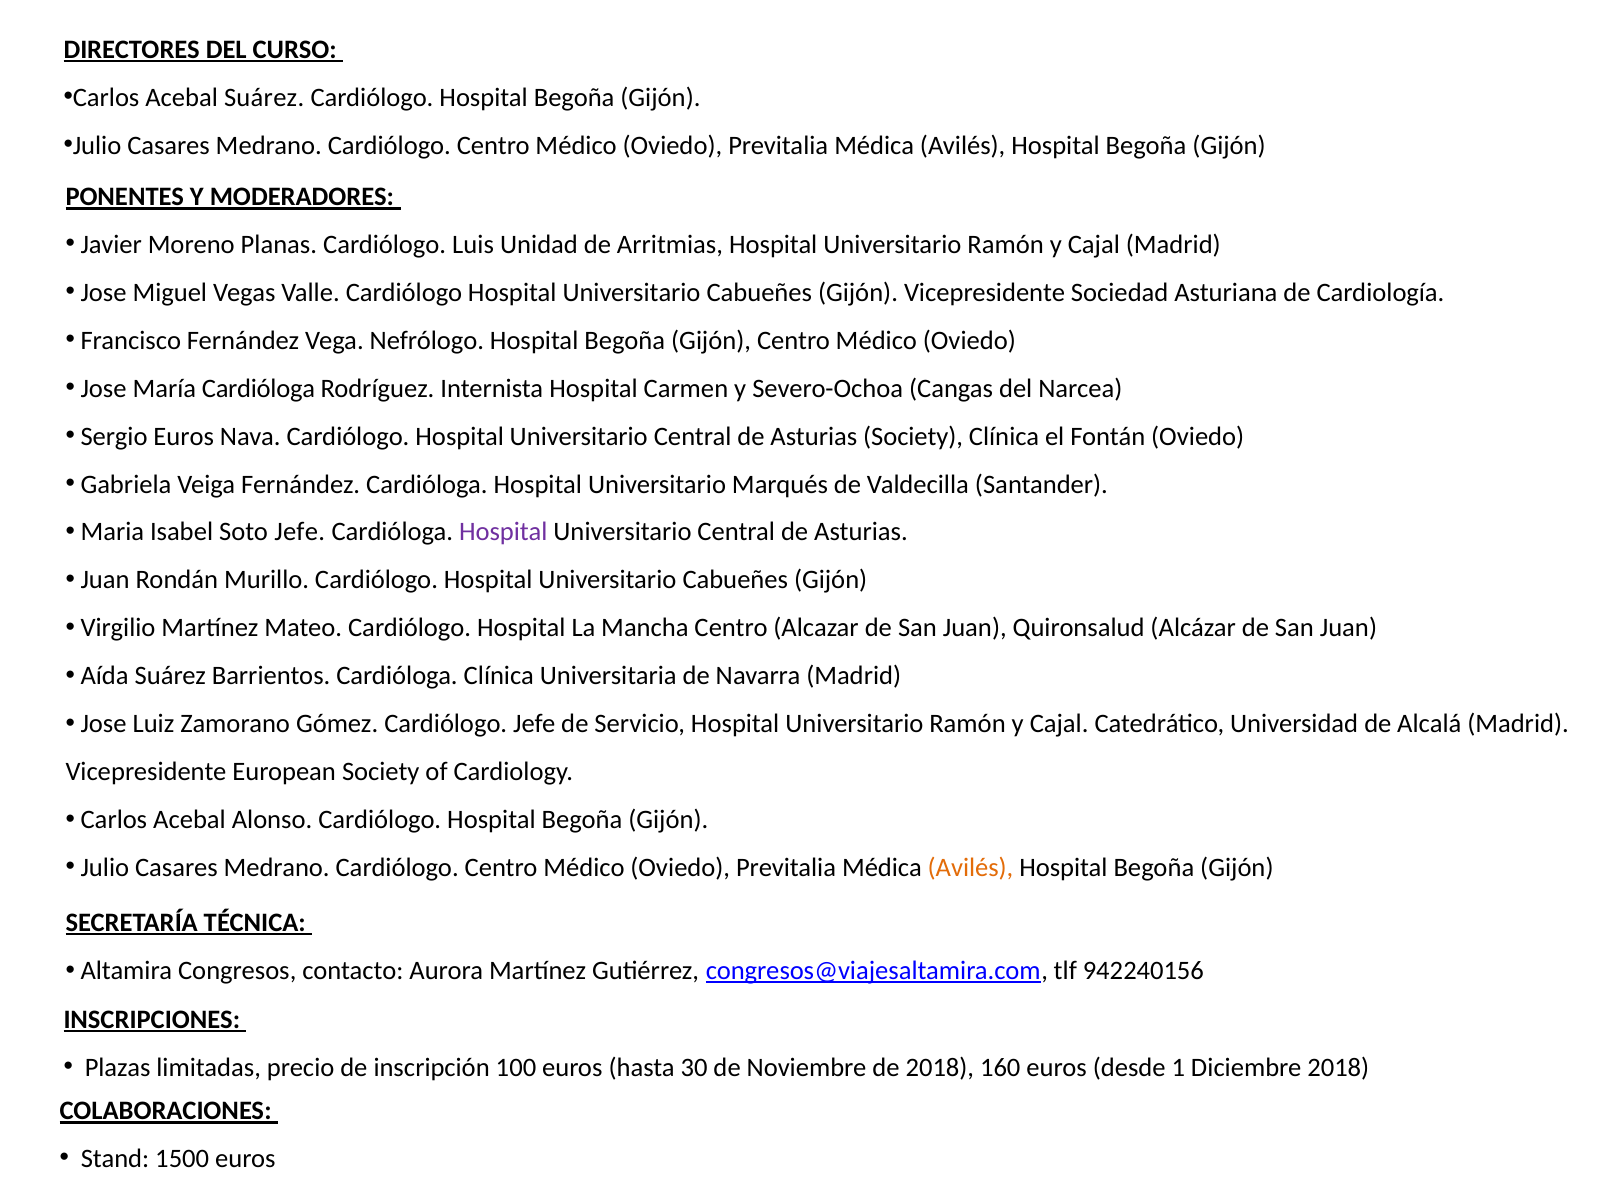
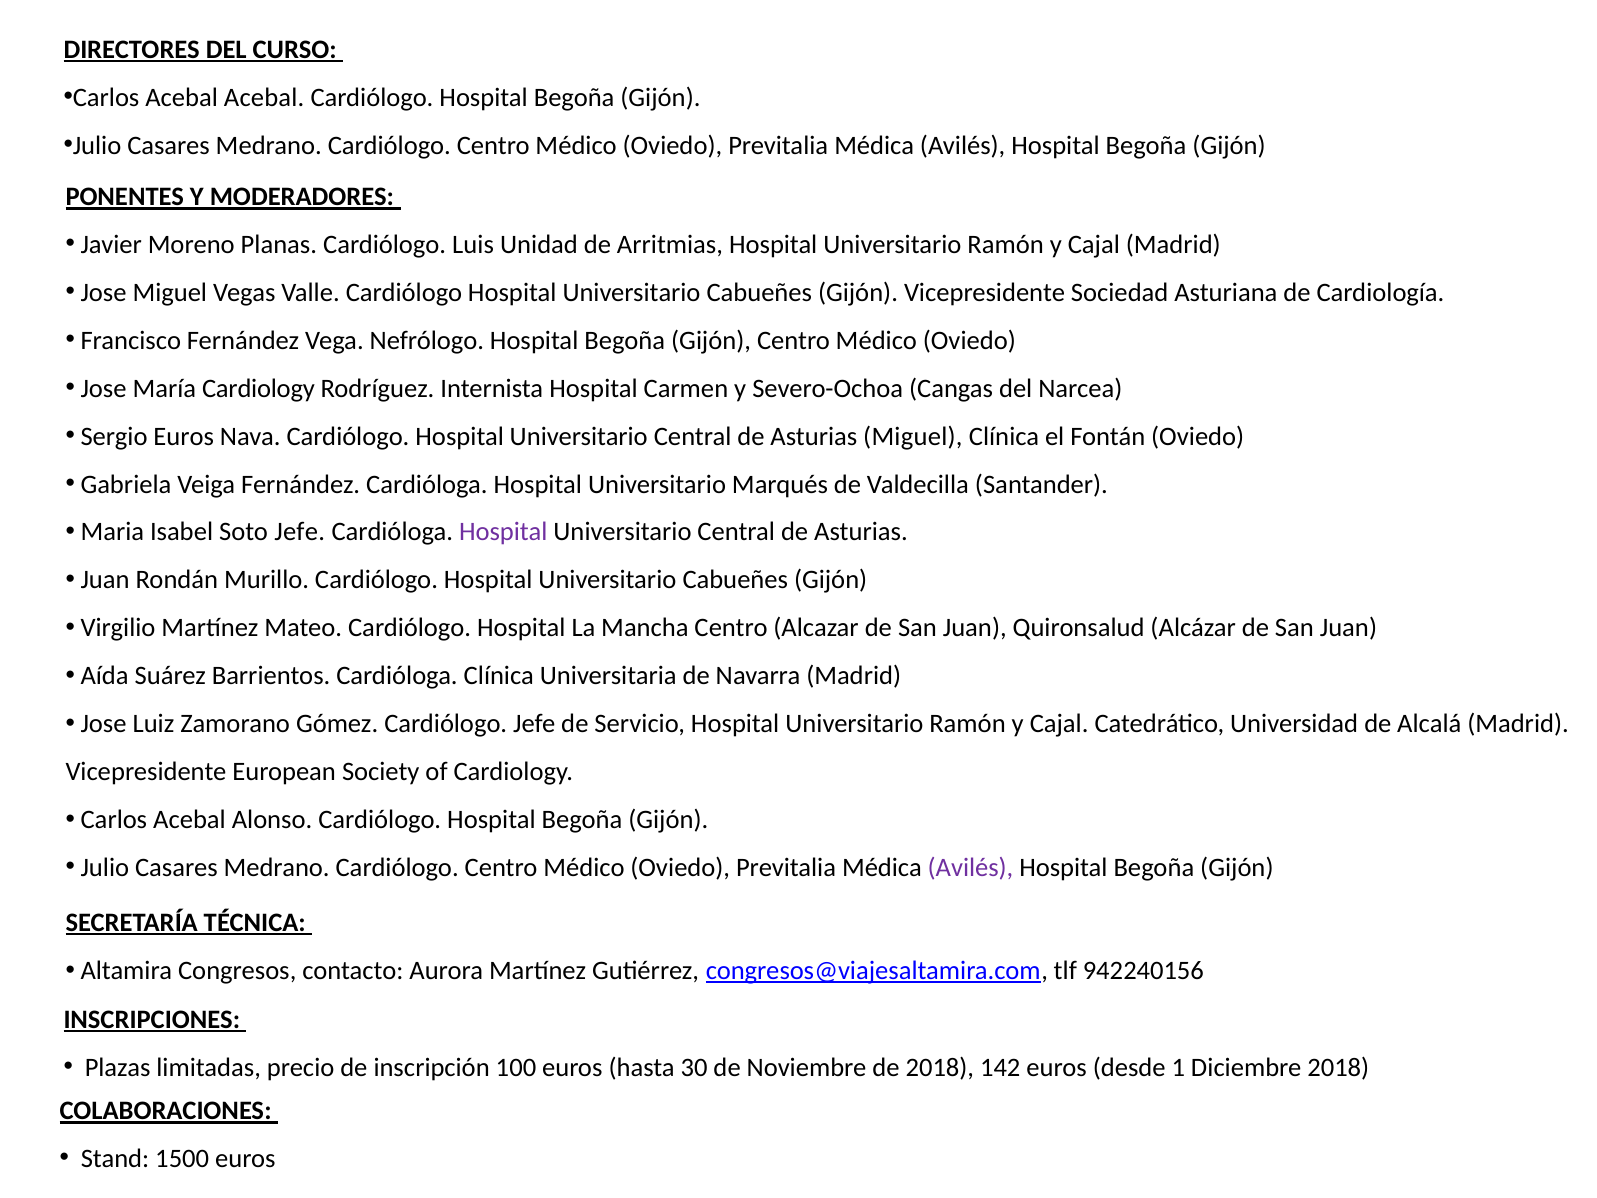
Acebal Suárez: Suárez -> Acebal (264, 97)
María Cardióloga: Cardióloga -> Cardiology (258, 388)
Asturias Society: Society -> Miguel (913, 436)
Avilés colour: orange -> purple (970, 867)
160: 160 -> 142 (1000, 1067)
